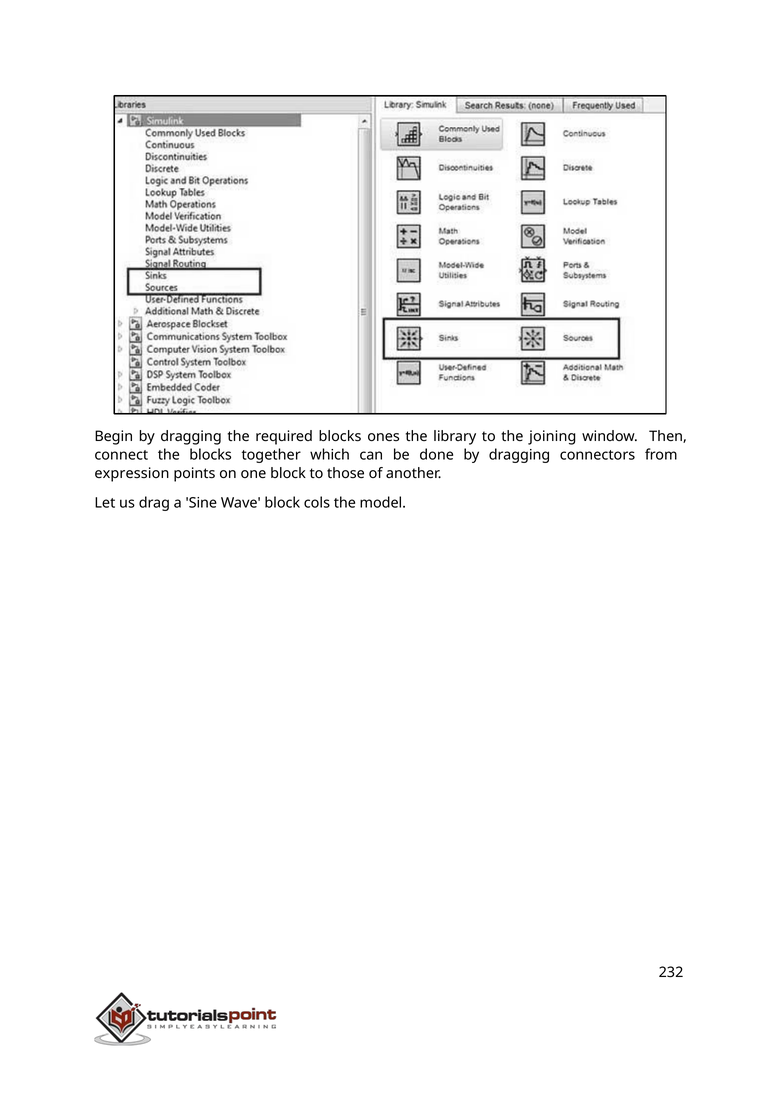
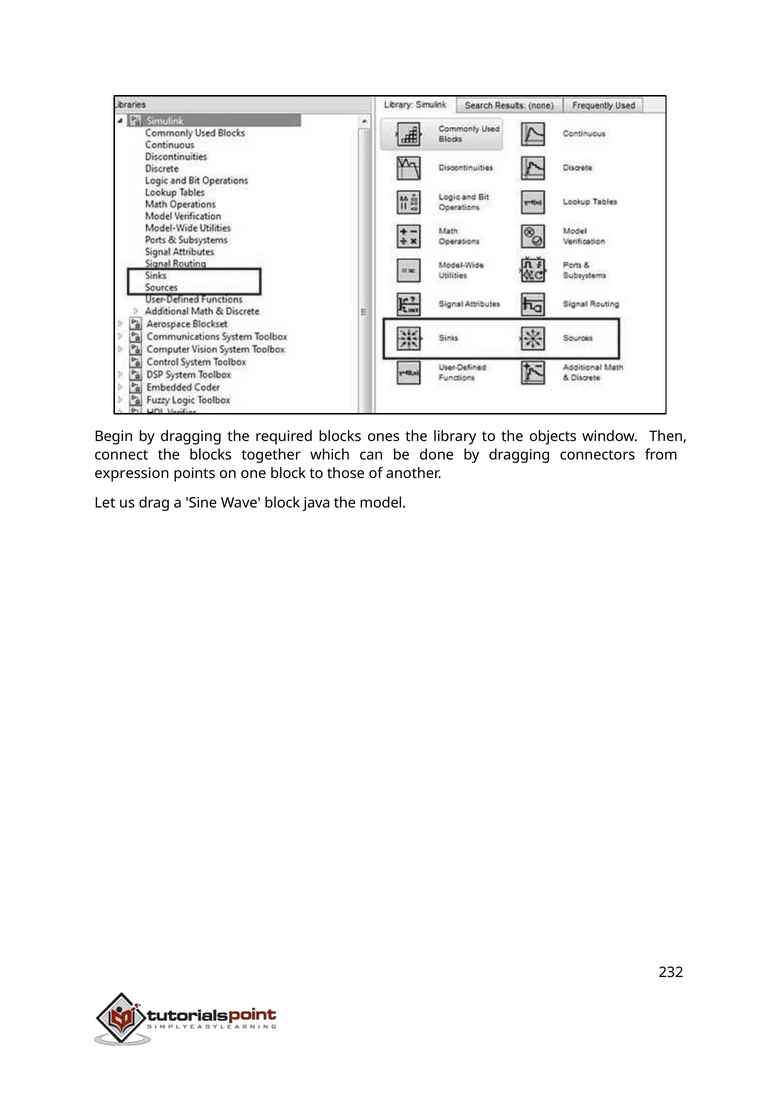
joining: joining -> objects (553, 436)
cols: cols -> java (317, 503)
